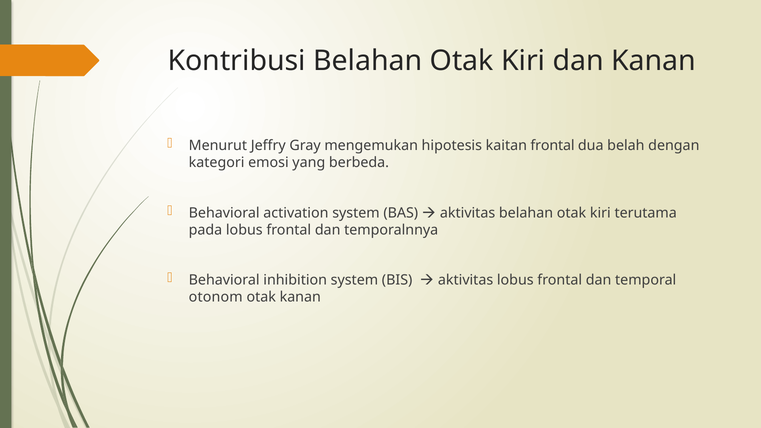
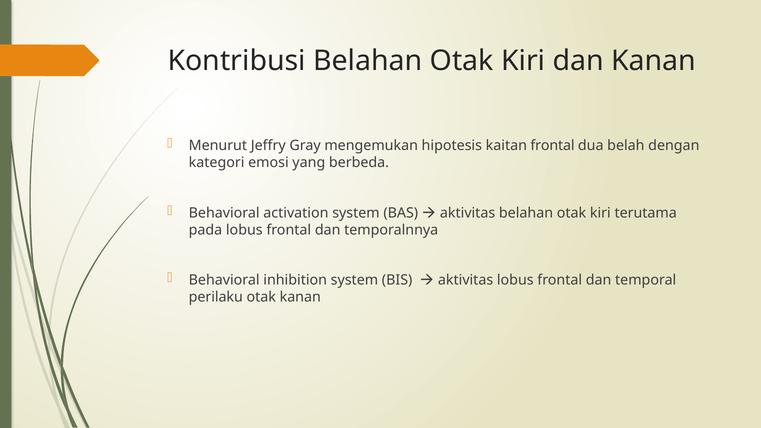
otonom: otonom -> perilaku (216, 297)
